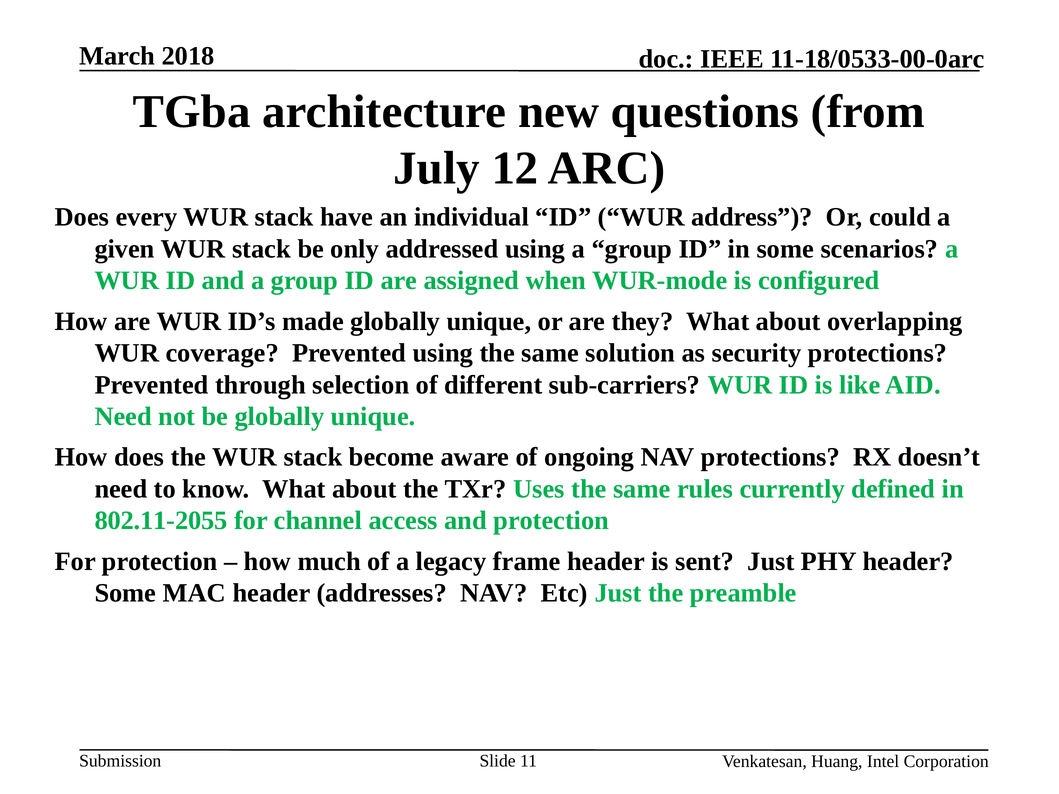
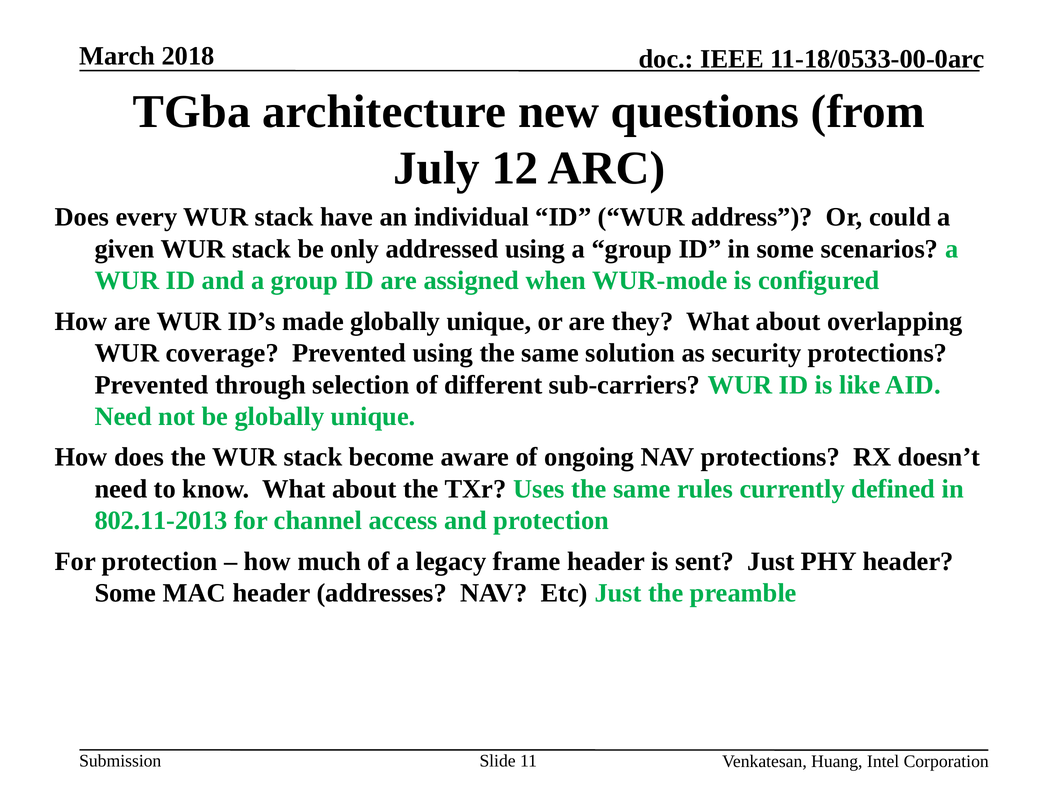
802.11-2055: 802.11-2055 -> 802.11-2013 (161, 521)
